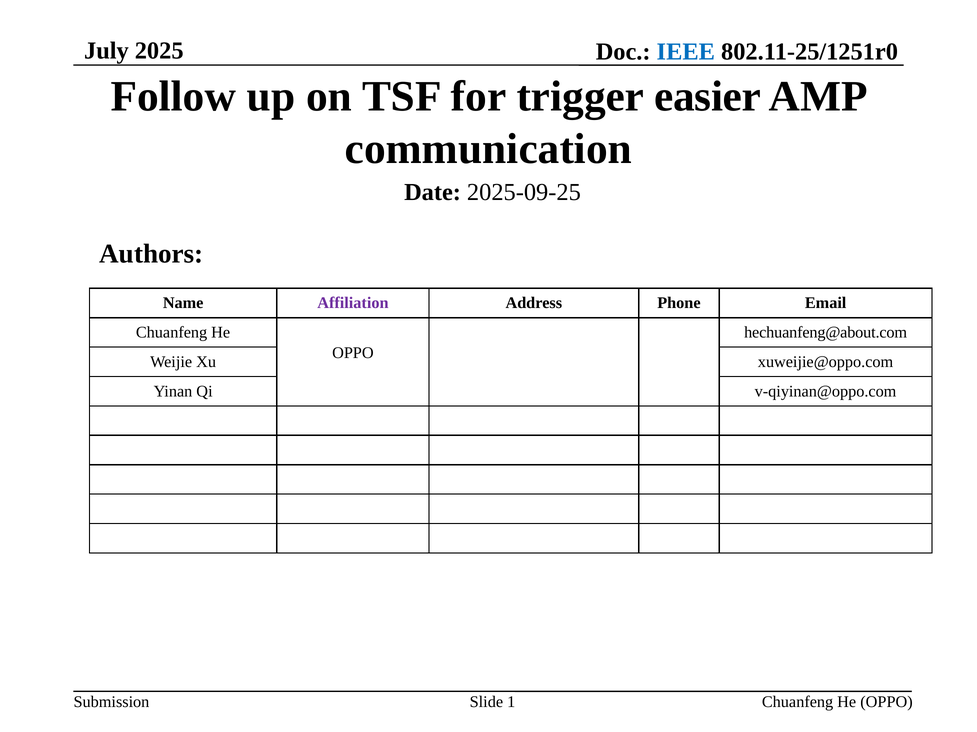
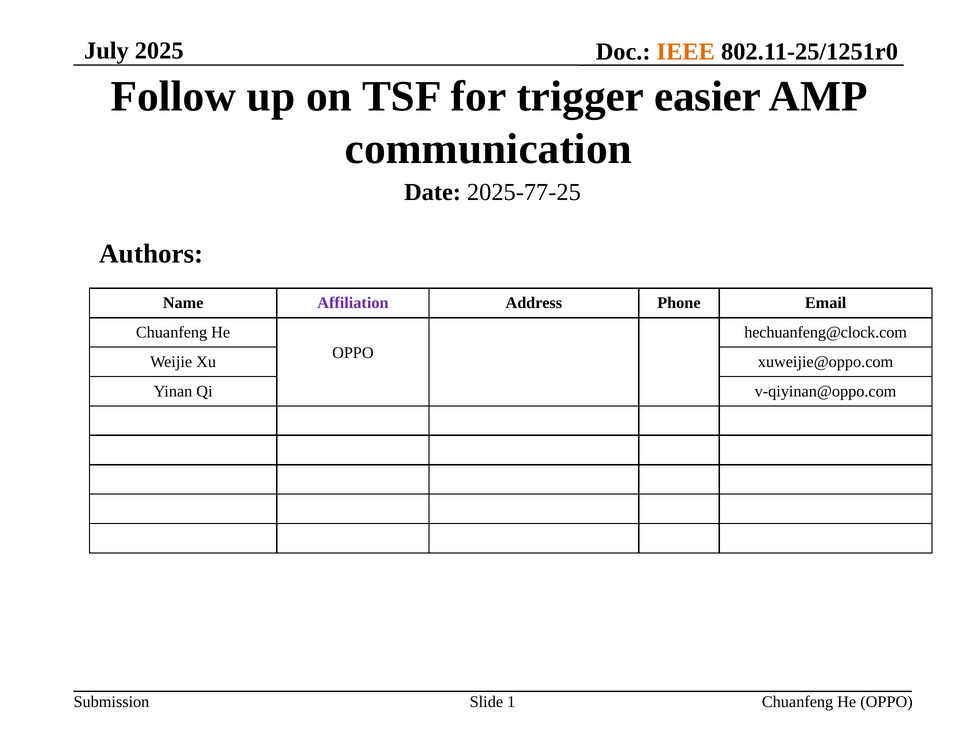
IEEE colour: blue -> orange (686, 52)
2025-09-25: 2025-09-25 -> 2025-77-25 (524, 192)
hechuanfeng@about.com: hechuanfeng@about.com -> hechuanfeng@clock.com (826, 333)
